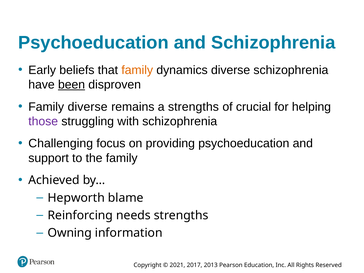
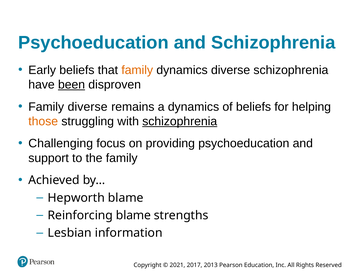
a strengths: strengths -> dynamics (194, 107)
of crucial: crucial -> beliefs (253, 107)
those colour: purple -> orange (43, 121)
schizophrenia underline: none -> present (180, 121)
Reinforcing needs: needs -> blame (134, 215)
Owning: Owning -> Lesbian (70, 233)
